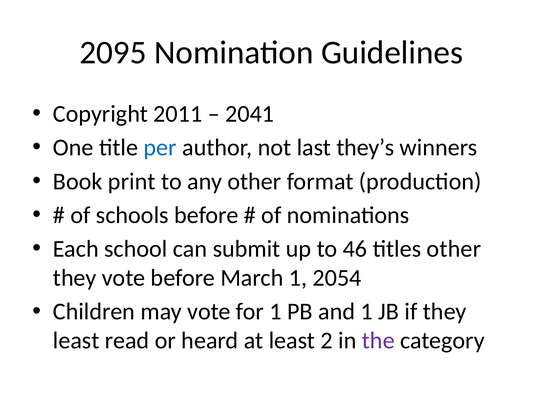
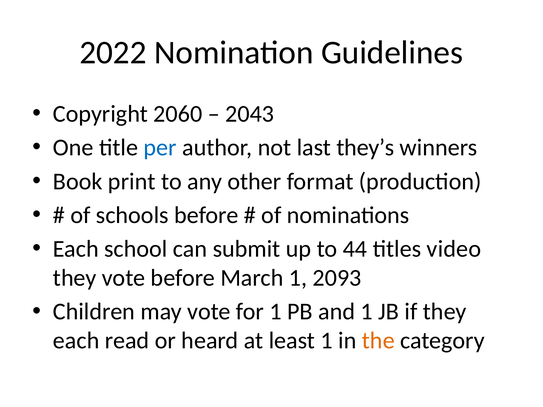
2095: 2095 -> 2022 (113, 53)
2011: 2011 -> 2060 (178, 114)
2041: 2041 -> 2043 (250, 114)
46: 46 -> 44 (355, 249)
titles other: other -> video (454, 249)
2054: 2054 -> 2093 (337, 278)
least: least -> each (76, 341)
least 2: 2 -> 1 (327, 341)
the colour: purple -> orange (378, 341)
